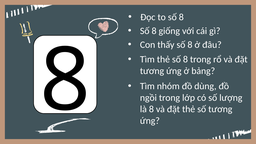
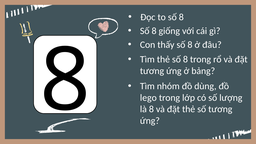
ngồi: ngồi -> lego (148, 98)
